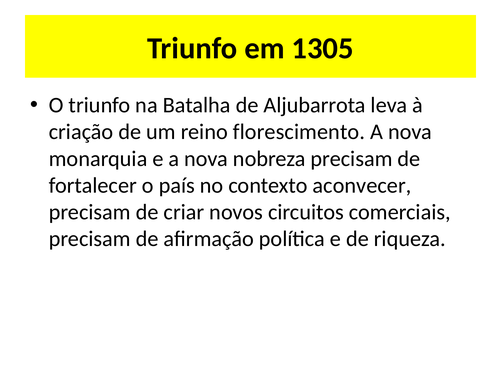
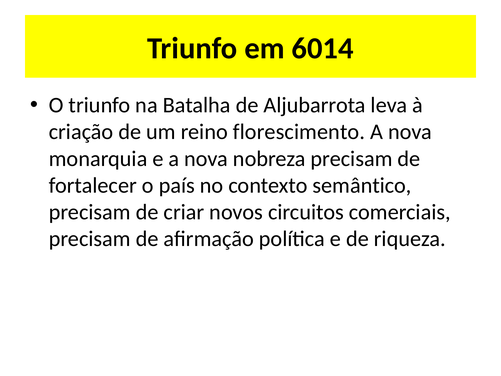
1305: 1305 -> 6014 (323, 48)
aconvecer: aconvecer -> semântico (362, 185)
